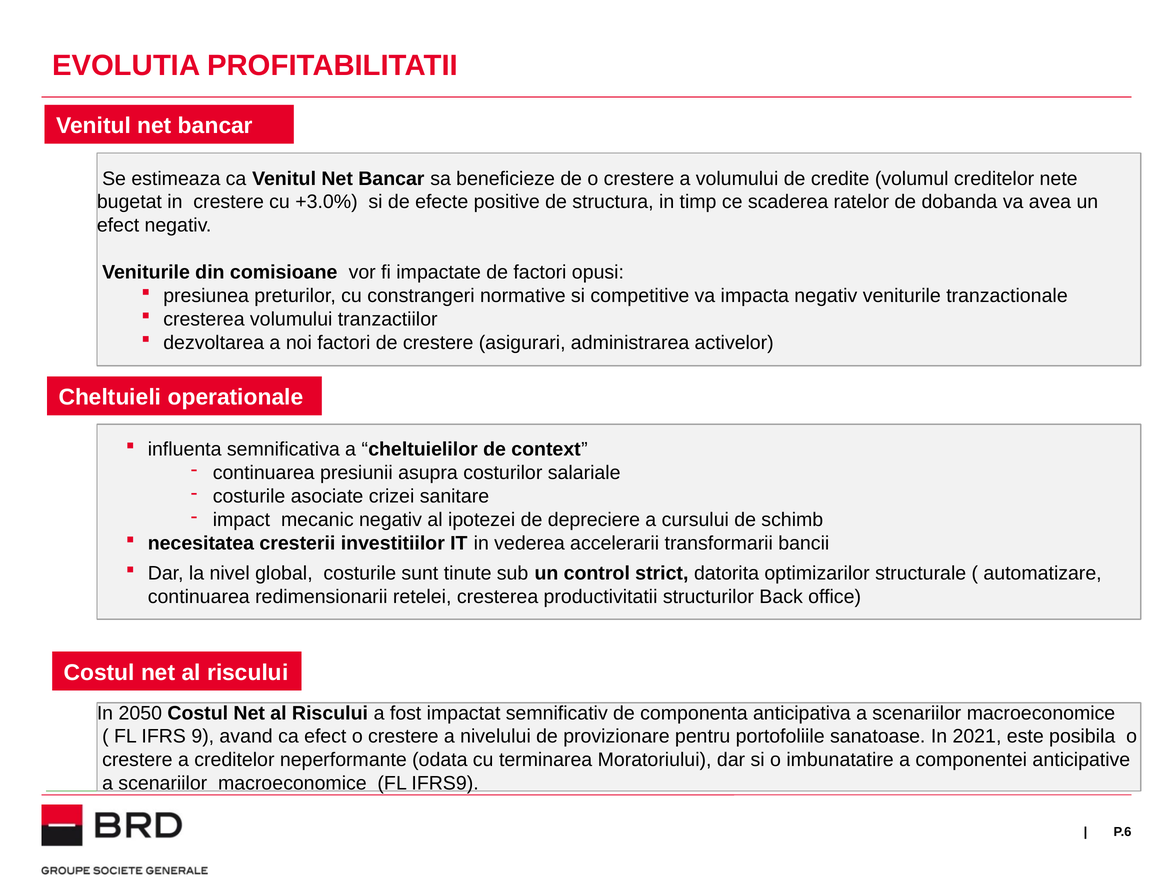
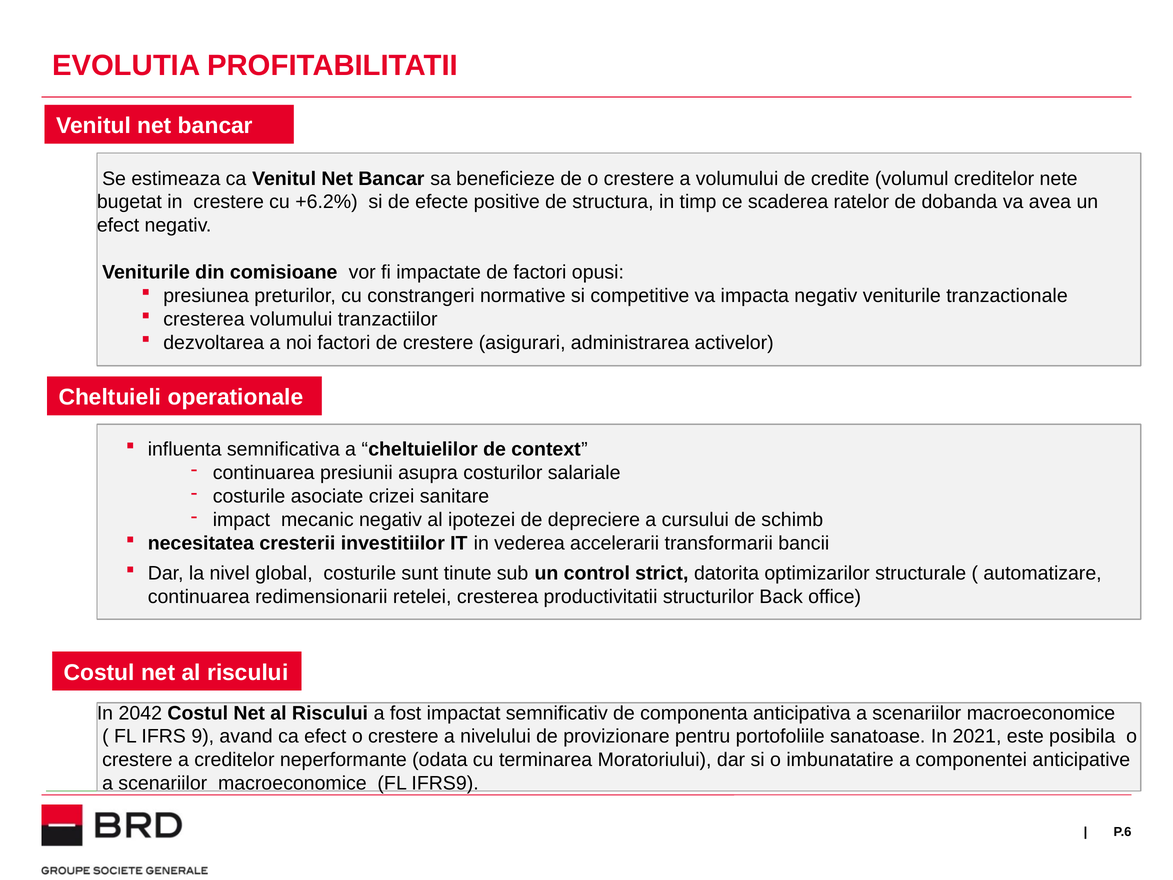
+3.0%: +3.0% -> +6.2% (326, 202)
2050: 2050 -> 2042 (140, 713)
